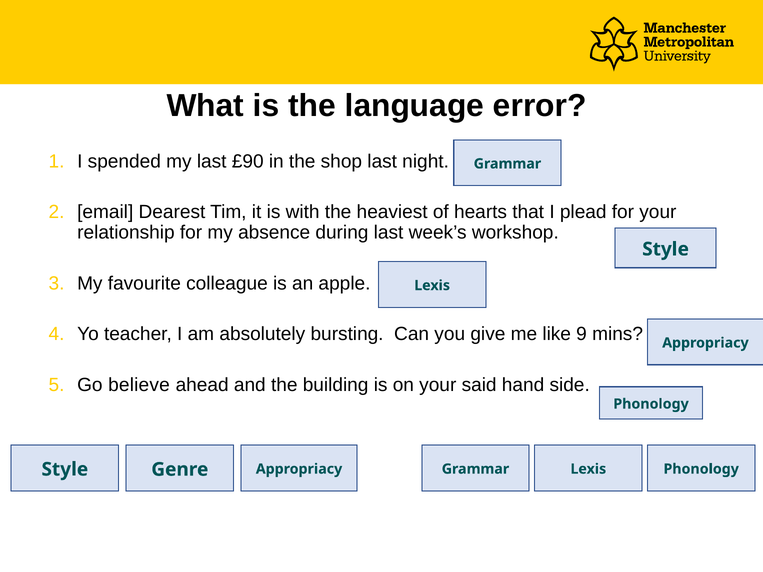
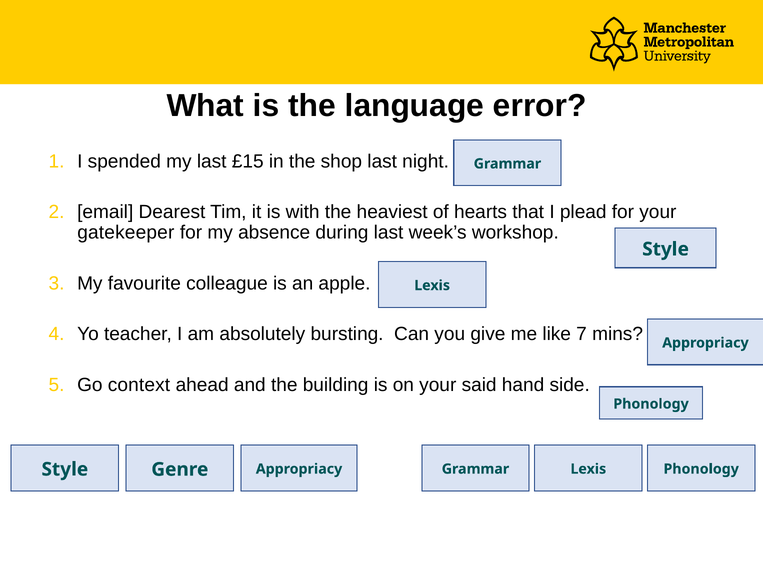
£90: £90 -> £15 (248, 161)
relationship: relationship -> gatekeeper (126, 233)
9: 9 -> 7 (582, 334)
believe: believe -> context (139, 385)
